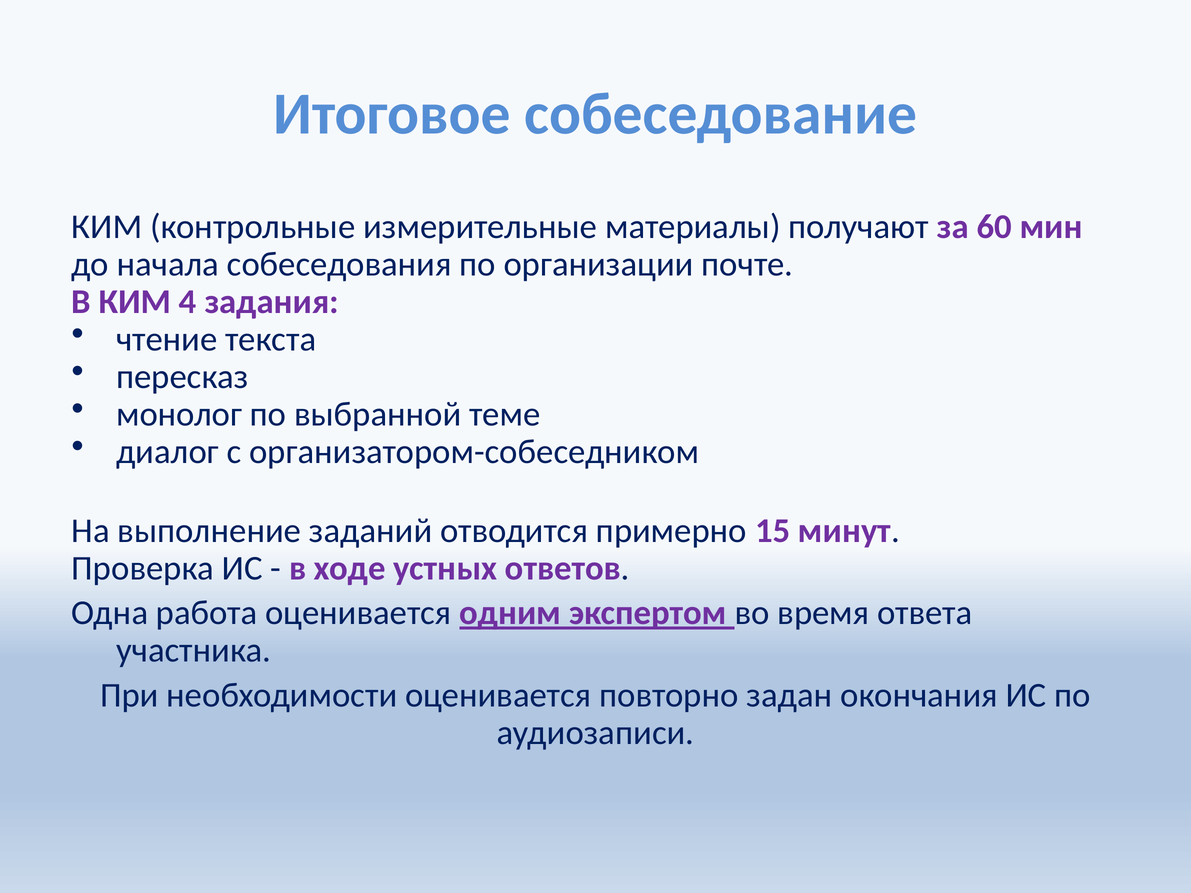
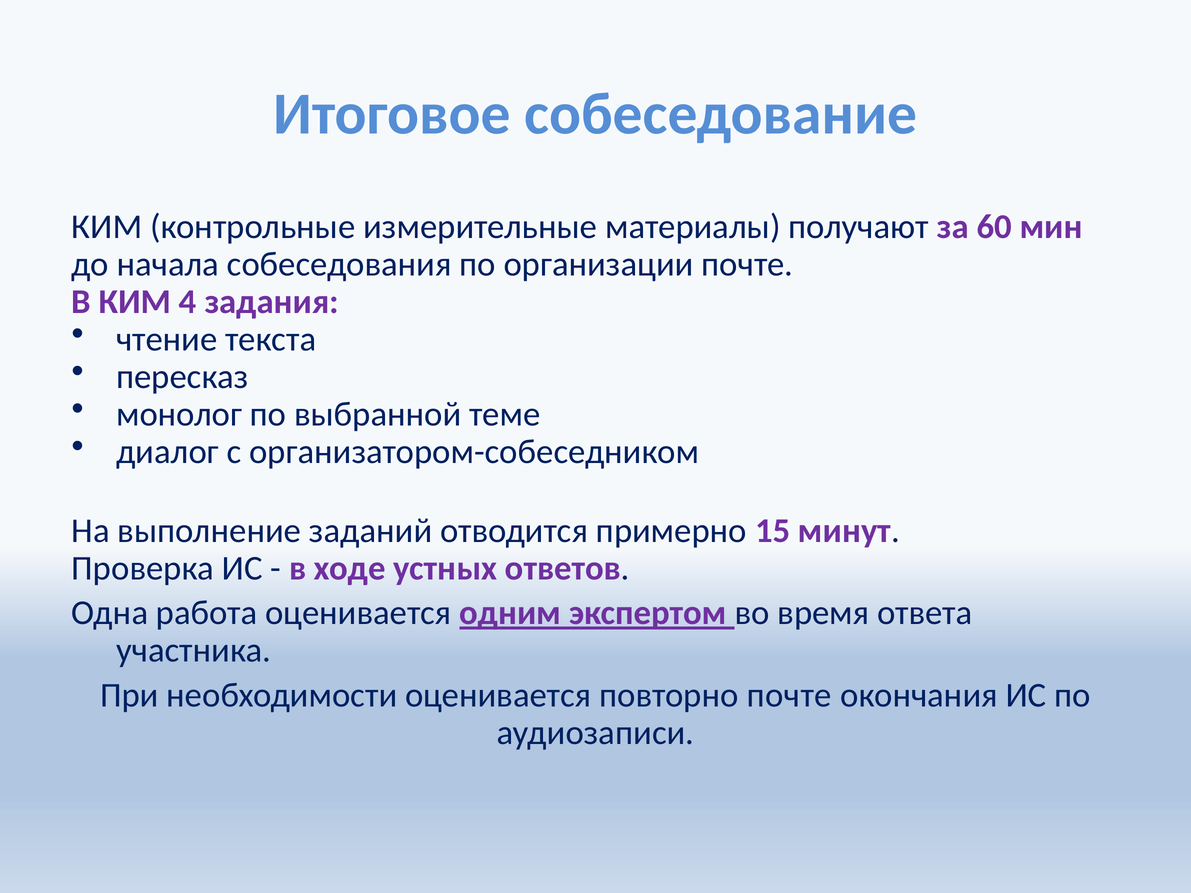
повторно задан: задан -> почте (789, 695)
